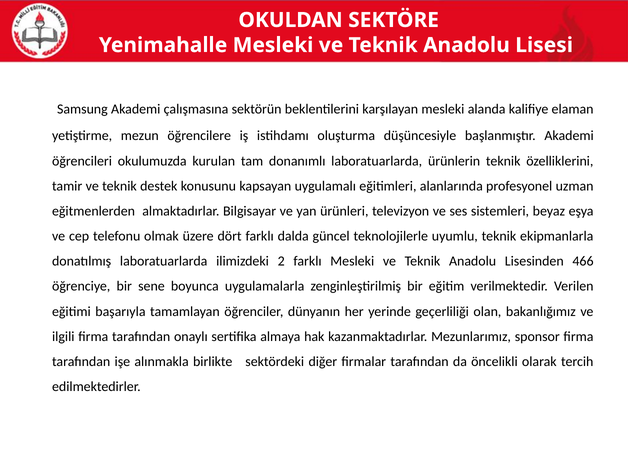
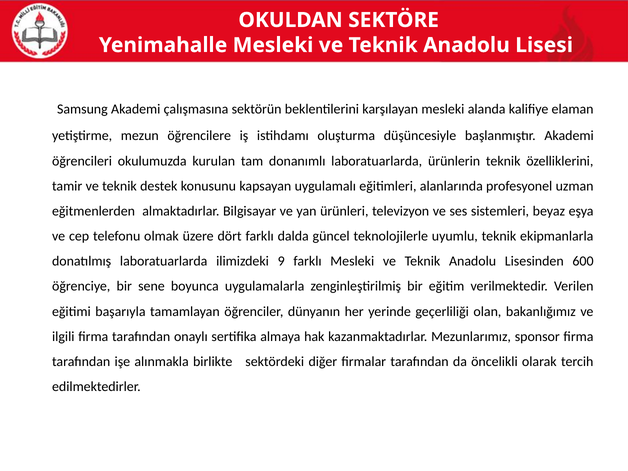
2: 2 -> 9 (281, 261)
466: 466 -> 600 (583, 261)
